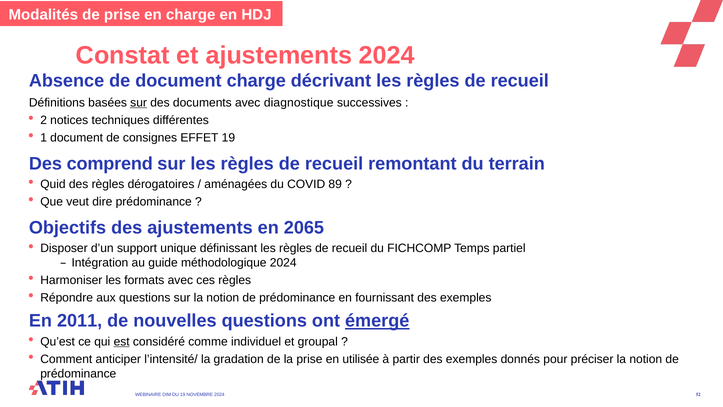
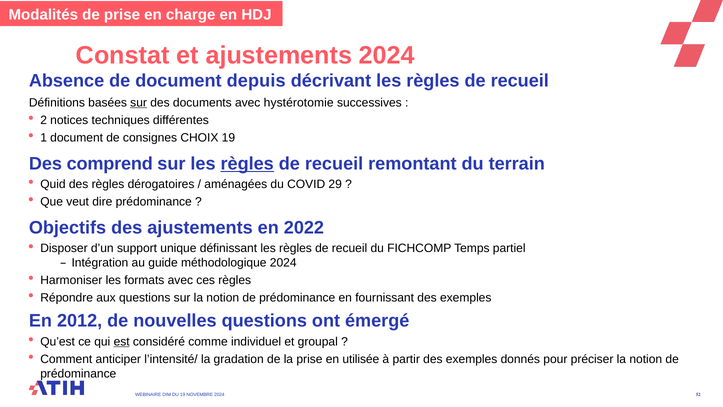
document charge: charge -> depuis (256, 81)
diagnostique: diagnostique -> hystérotomie (299, 103)
EFFET: EFFET -> CHOIX (199, 138)
règles underline: none -> present (247, 164)
89: 89 -> 29 (335, 184)
2065: 2065 -> 2022 (304, 228)
2011: 2011 -> 2012 (80, 321)
émergé underline: present -> none (377, 321)
